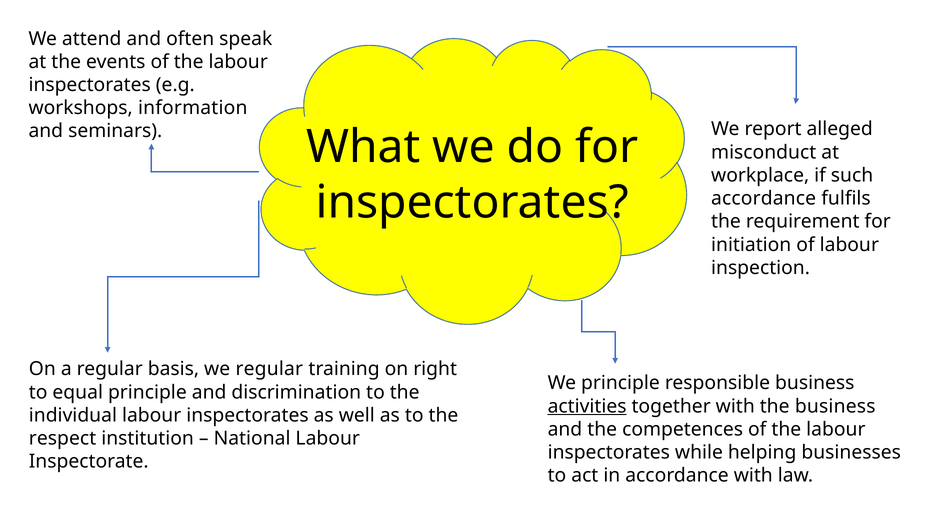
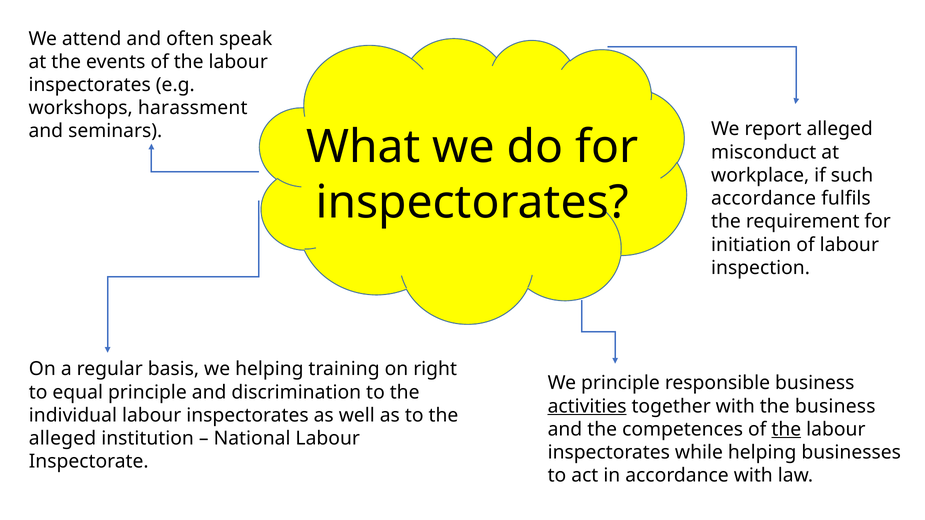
information: information -> harassment (193, 108)
we regular: regular -> helping (269, 369)
the underline: none -> present (786, 430)
respect: respect -> alleged (62, 439)
